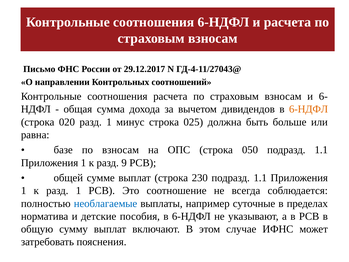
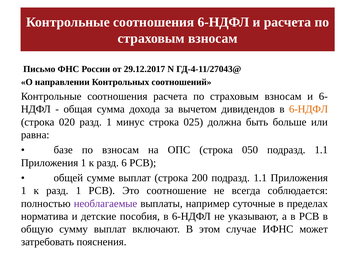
9: 9 -> 6 (124, 163)
230: 230 -> 200 (200, 178)
необлагаемые colour: blue -> purple (106, 203)
